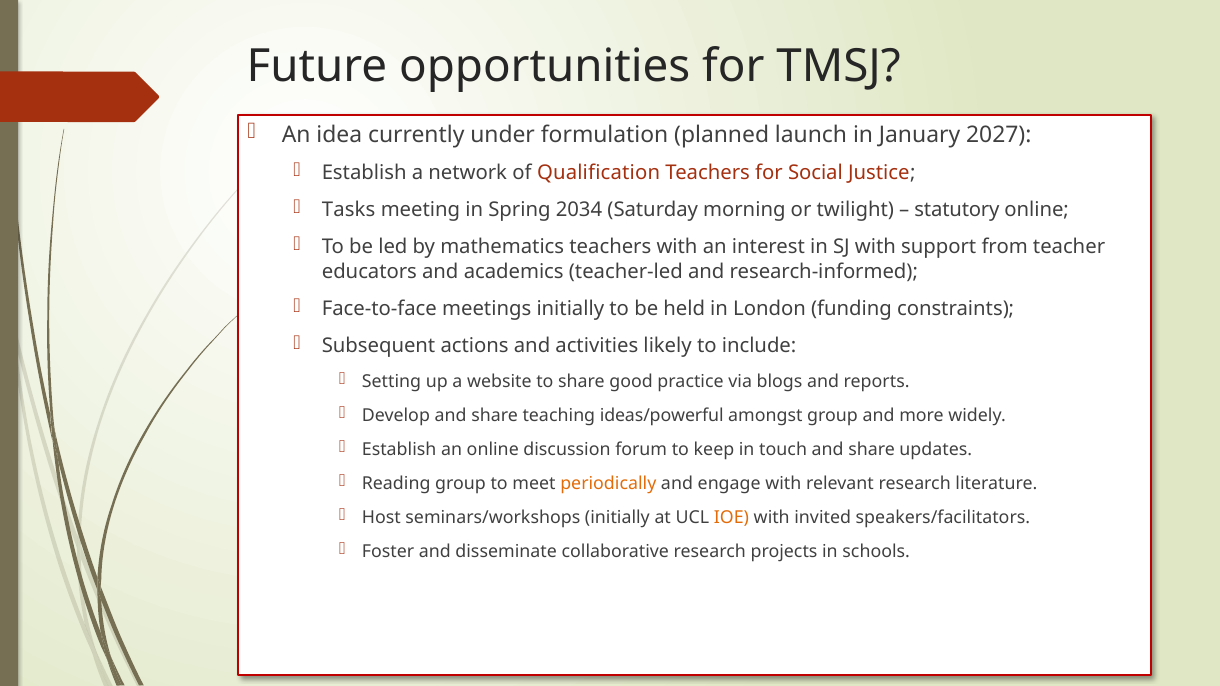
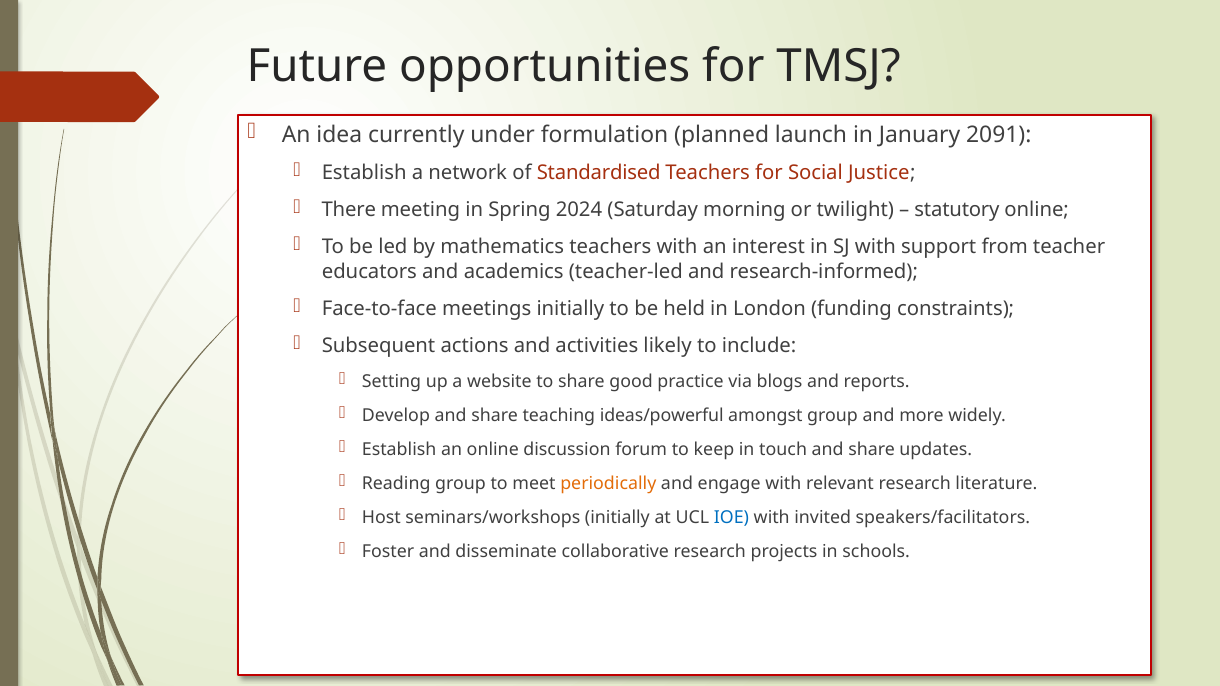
2027: 2027 -> 2091 (999, 135)
Qualification: Qualification -> Standardised (599, 173)
Tasks: Tasks -> There (349, 210)
2034: 2034 -> 2024 (579, 210)
IOE colour: orange -> blue (731, 518)
